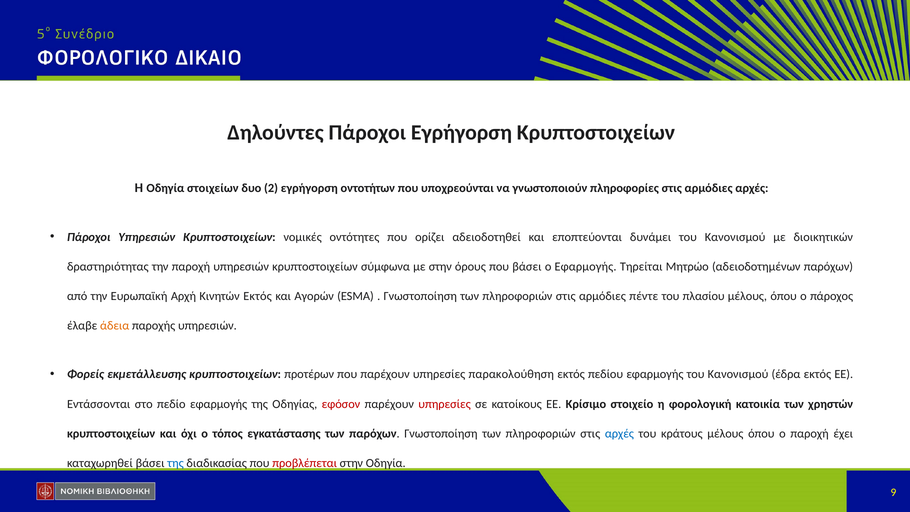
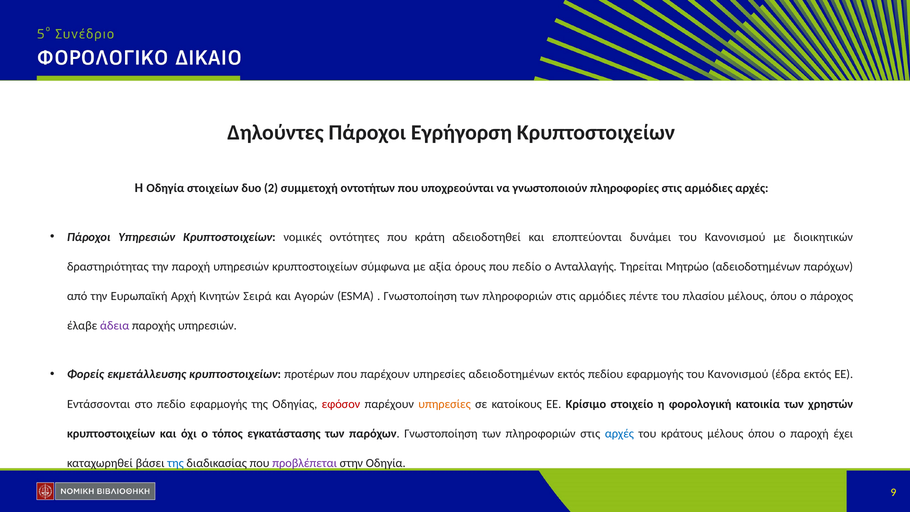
2 εγρήγορση: εγρήγορση -> συμμετοχή (309, 188)
ορίζει: ορίζει -> κράτη (430, 237)
με στην: στην -> αξία (440, 266)
που βάσει: βάσει -> πεδίο (527, 266)
ο Εφαρμογής: Εφαρμογής -> Ανταλλαγής (586, 266)
Κινητών Εκτός: Εκτός -> Σειρά (257, 296)
άδεια colour: orange -> purple (115, 326)
υπηρεσίες παρακολούθηση: παρακολούθηση -> αδειοδοτημένων (511, 374)
υπηρεσίες colour: red -> orange (445, 404)
προβλέπεται colour: red -> purple (305, 463)
